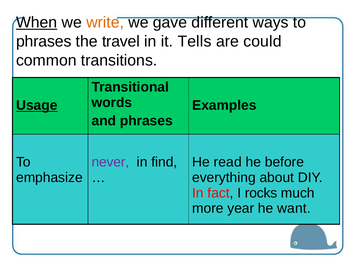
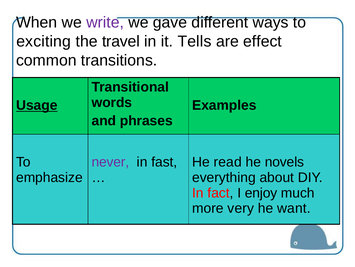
When underline: present -> none (37, 22)
write colour: orange -> purple (105, 22)
phrases: phrases -> exciting (44, 41)
could: could -> effect (263, 41)
find: find -> fast (164, 162)
before: before -> novels (284, 162)
rocks: rocks -> enjoy (261, 192)
year: year -> very (241, 208)
